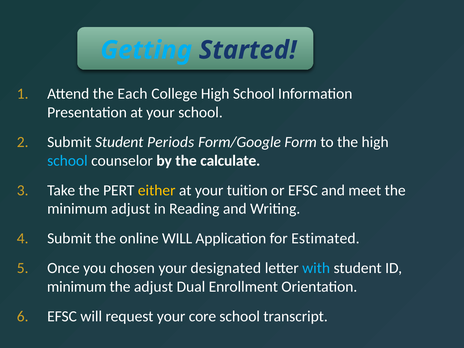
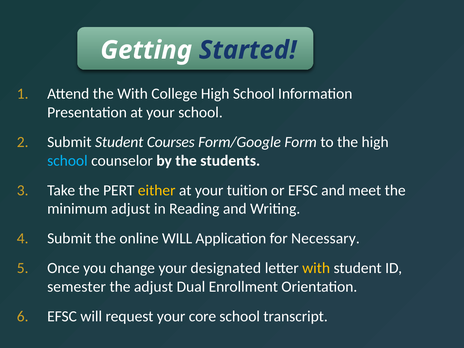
Getting colour: light blue -> white (146, 50)
the Each: Each -> With (133, 94)
Periods: Periods -> Courses (171, 142)
calculate: calculate -> students (230, 161)
Estimated: Estimated -> Necessary (325, 239)
chosen: chosen -> change (132, 268)
with colour: light blue -> yellow (316, 268)
minimum: minimum -> semester (77, 287)
